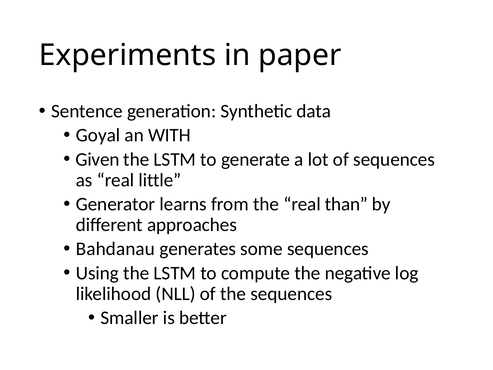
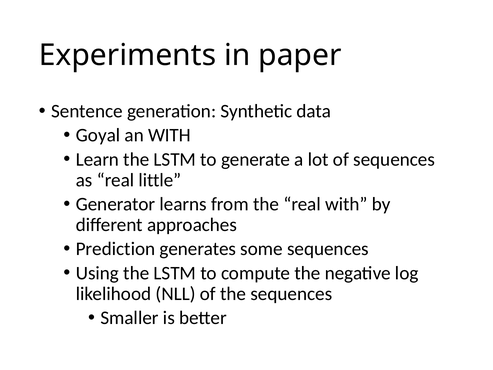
Given: Given -> Learn (97, 159)
real than: than -> with (346, 204)
Bahdanau: Bahdanau -> Prediction (116, 249)
